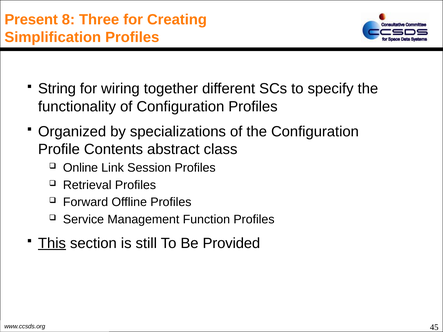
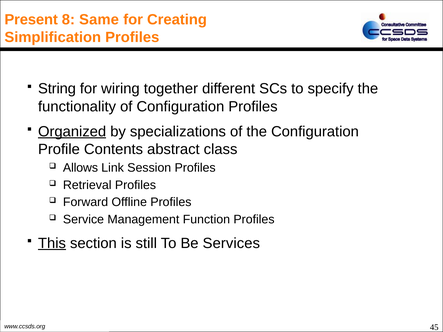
Three: Three -> Same (99, 20)
Organized underline: none -> present (72, 132)
Online: Online -> Allows (81, 168)
Provided: Provided -> Services (231, 243)
